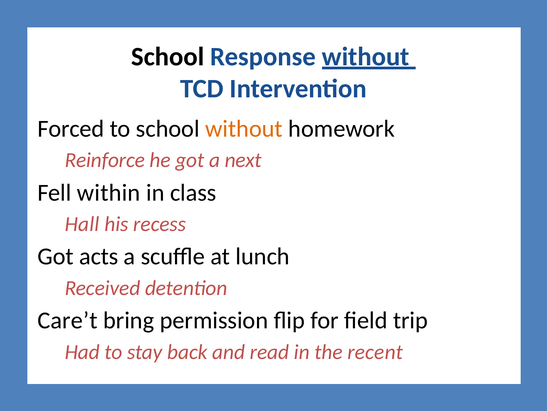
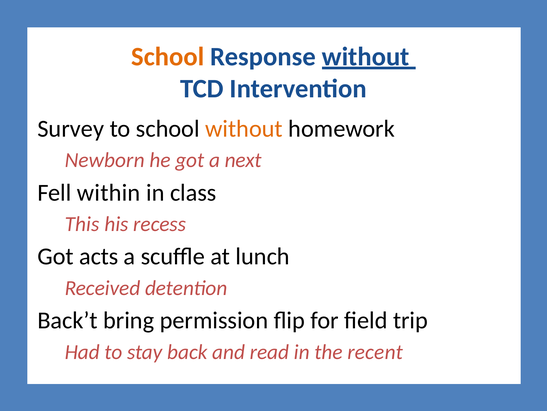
School colour: black -> orange (168, 57)
Forced: Forced -> Survey (71, 128)
Reinforce: Reinforce -> Newborn (105, 160)
Hall: Hall -> This (82, 224)
Care’t: Care’t -> Back’t (68, 320)
